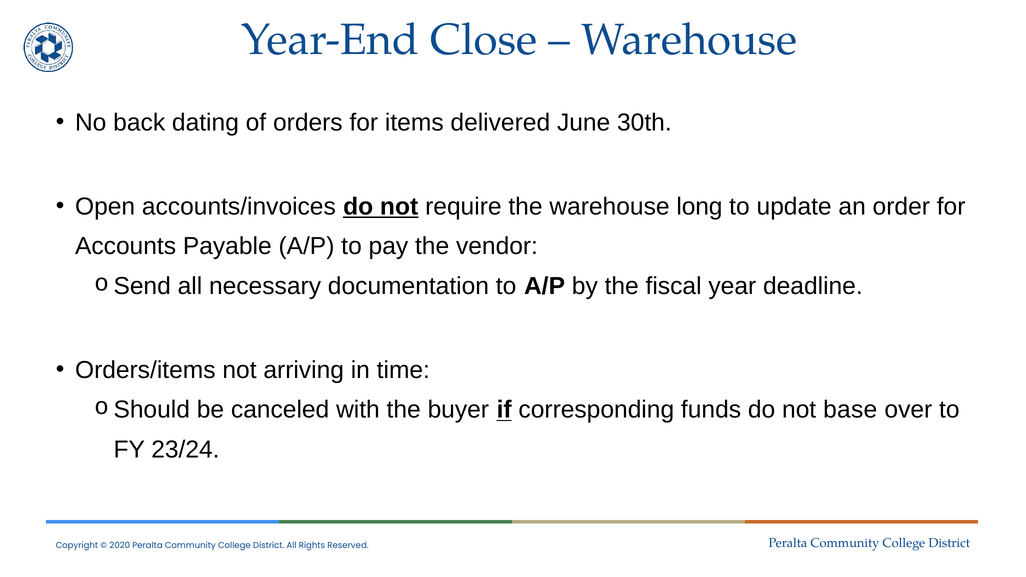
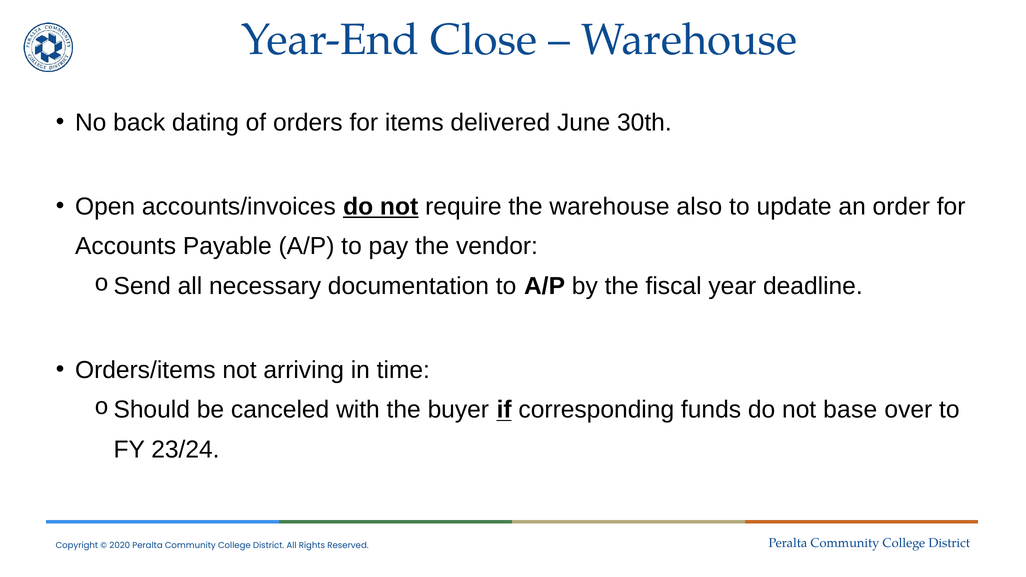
long: long -> also (699, 206)
